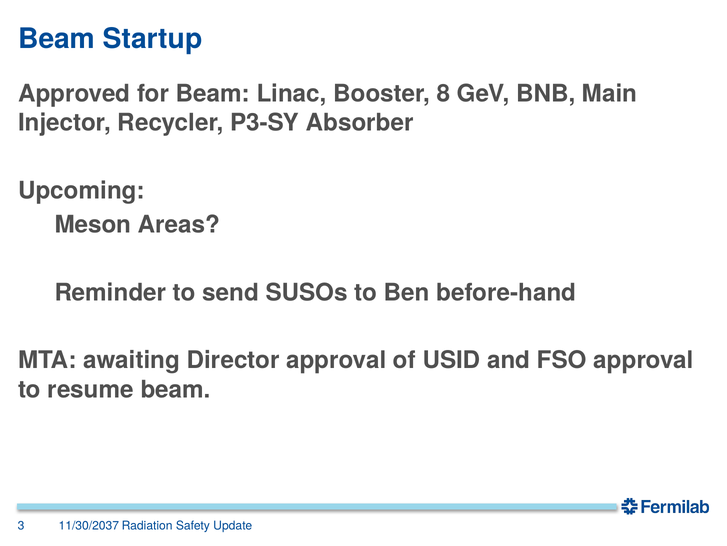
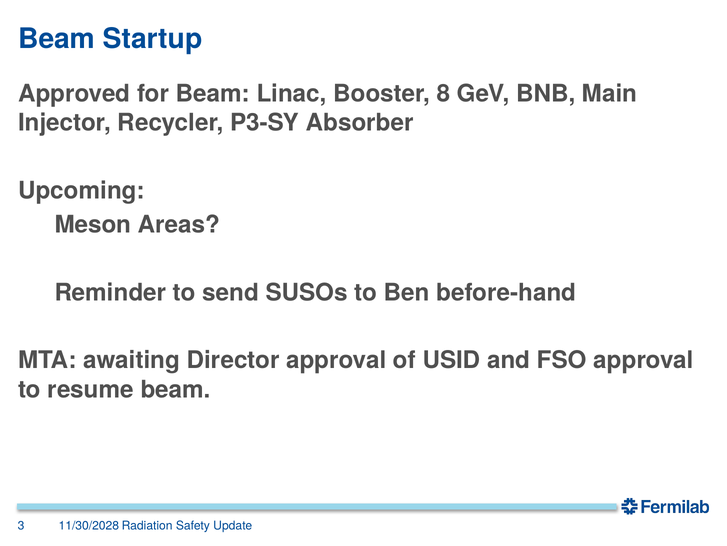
11/30/2037: 11/30/2037 -> 11/30/2028 (89, 525)
